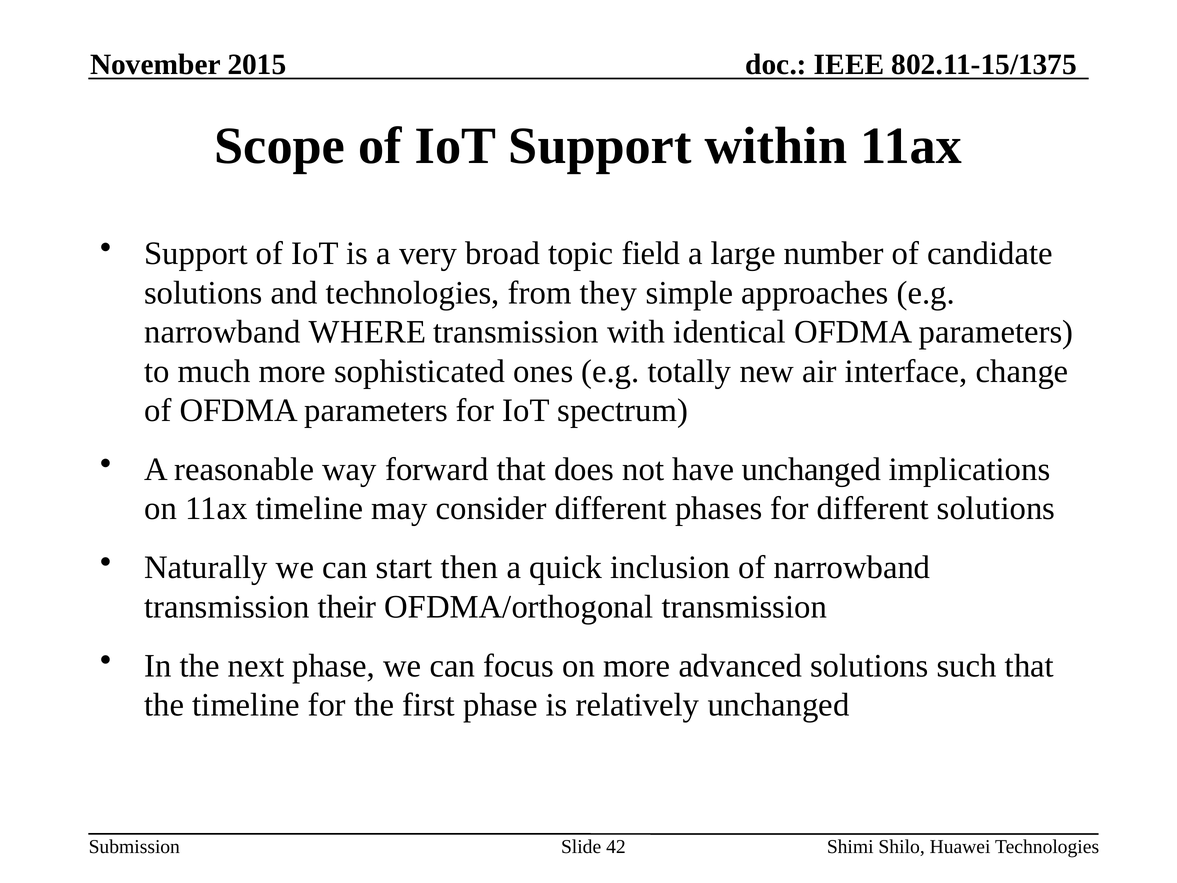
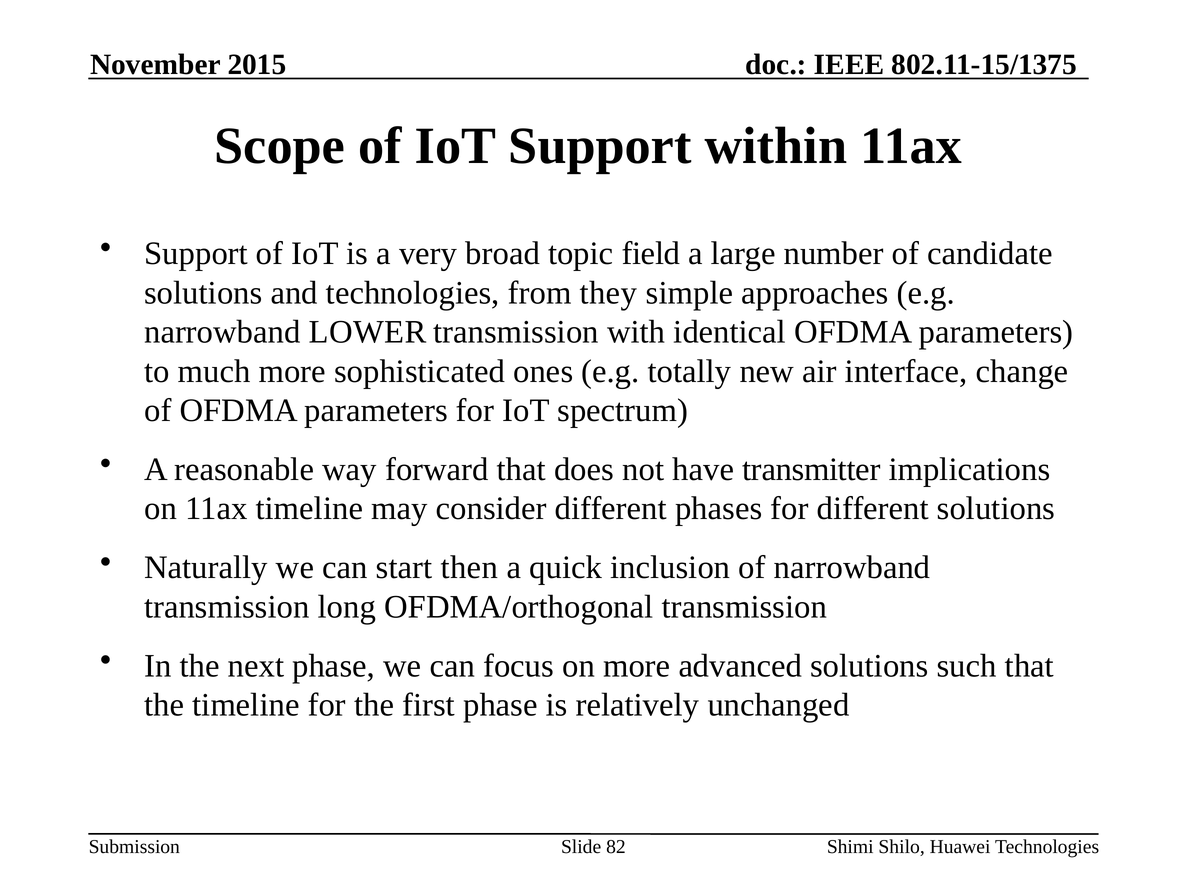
WHERE: WHERE -> LOWER (368, 332)
have unchanged: unchanged -> transmitter (811, 469)
their: their -> long (347, 607)
42: 42 -> 82 (616, 847)
